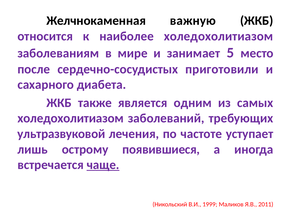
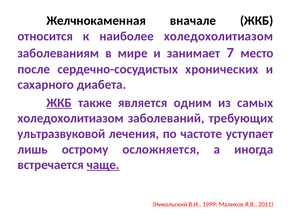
важную: важную -> вначале (193, 21)
5: 5 -> 7 (230, 53)
приготовили: приготовили -> хронических (222, 69)
ЖКБ underline: none -> present (59, 103)
появившиеся: появившиеся -> осложняется (161, 150)
